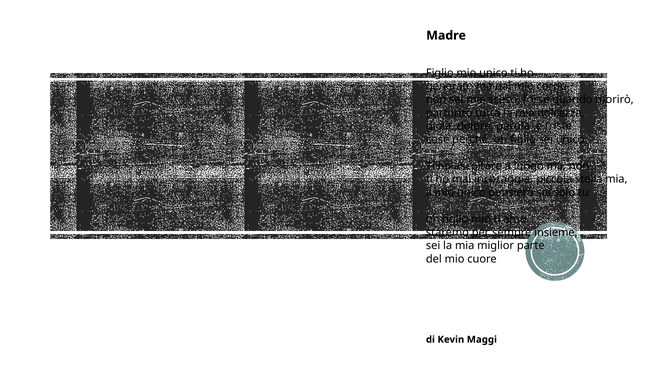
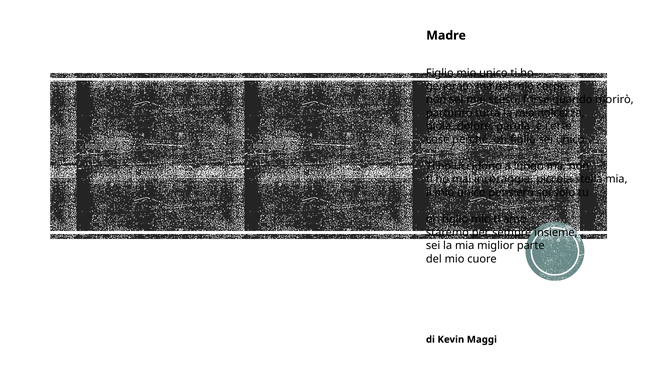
triste: triste -> certe (558, 126)
ascoltare: ascoltare -> uccidono (478, 166)
